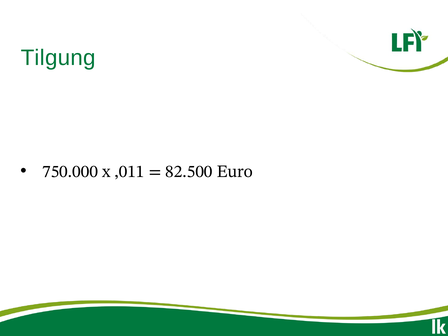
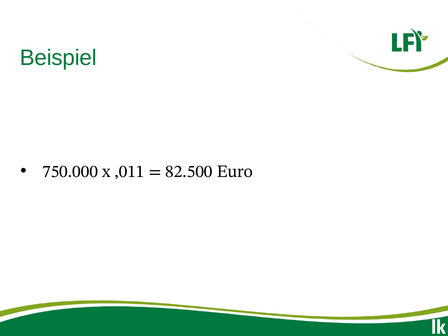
Tilgung: Tilgung -> Beispiel (58, 58)
